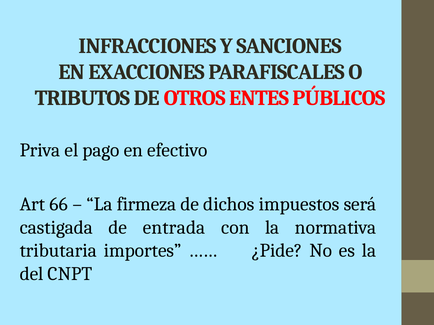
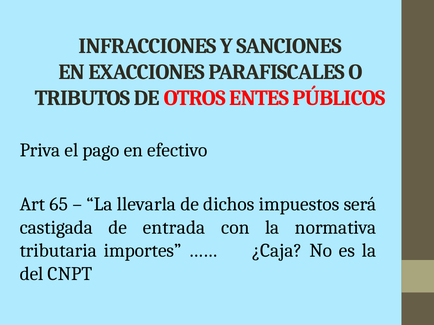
66: 66 -> 65 (59, 205)
firmeza: firmeza -> llevarla (146, 205)
¿Pide: ¿Pide -> ¿Caja (277, 251)
